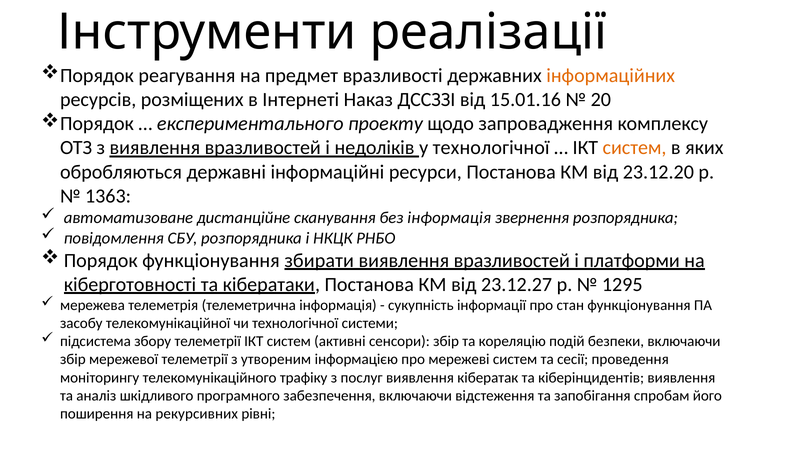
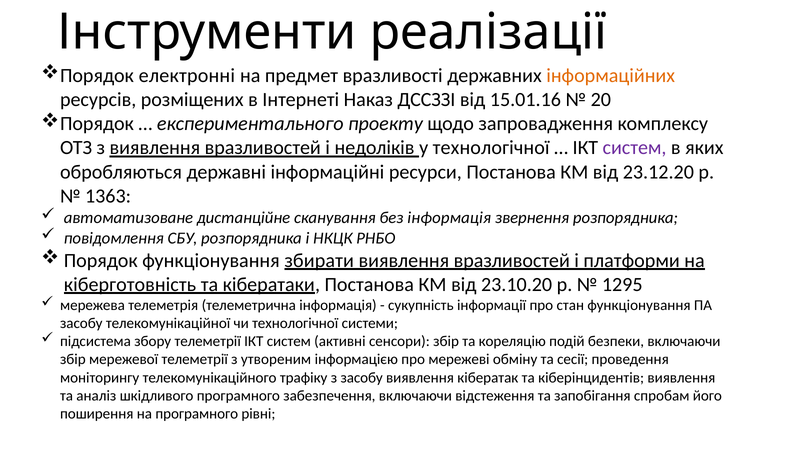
реагування: реагування -> електронні (187, 75)
систем colour: orange -> purple (635, 148)
кіберготовності: кіберготовності -> кіберготовність (130, 284)
23.12.27: 23.12.27 -> 23.10.20 (517, 284)
мережеві систем: систем -> обміну (515, 359)
з послуг: послуг -> засобу (362, 377)
на рекурсивних: рекурсивних -> програмного (197, 413)
